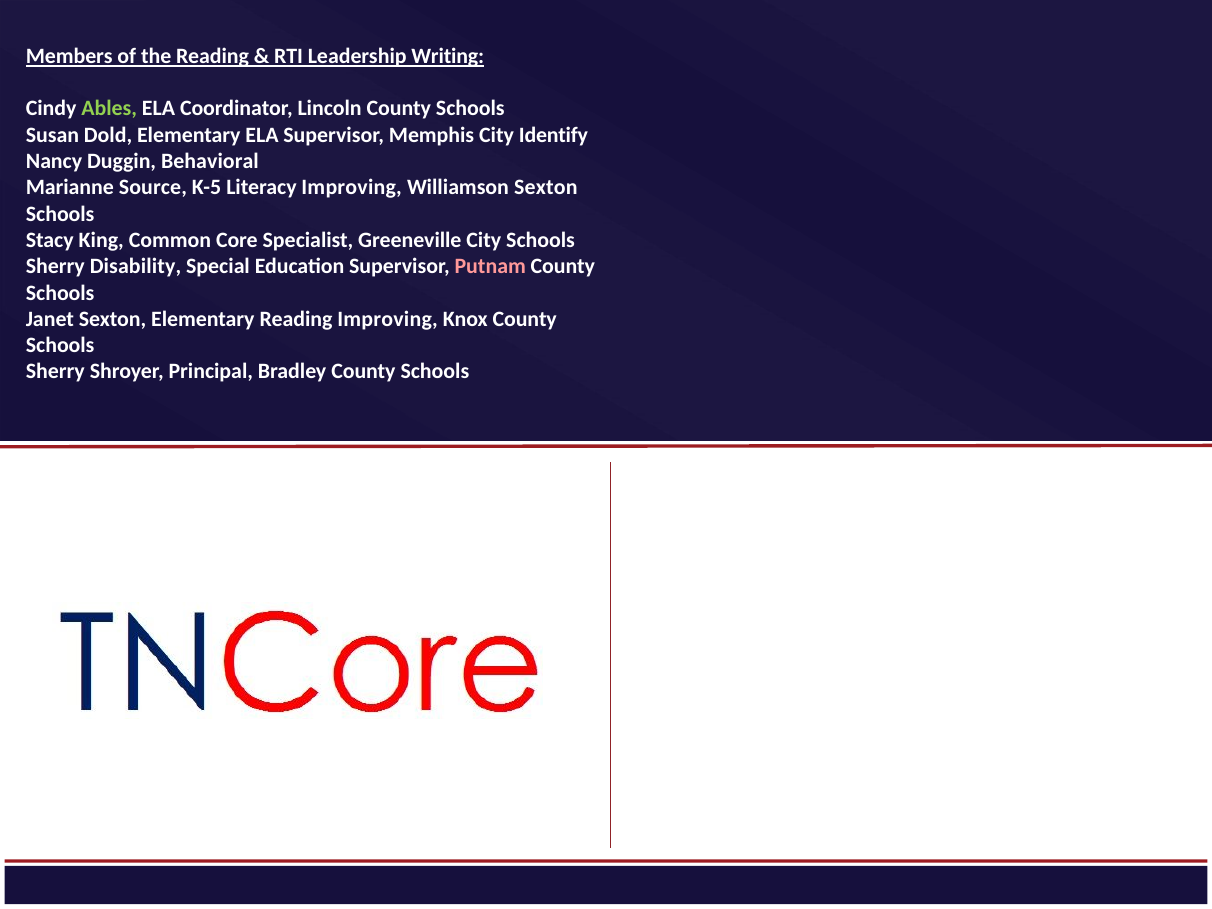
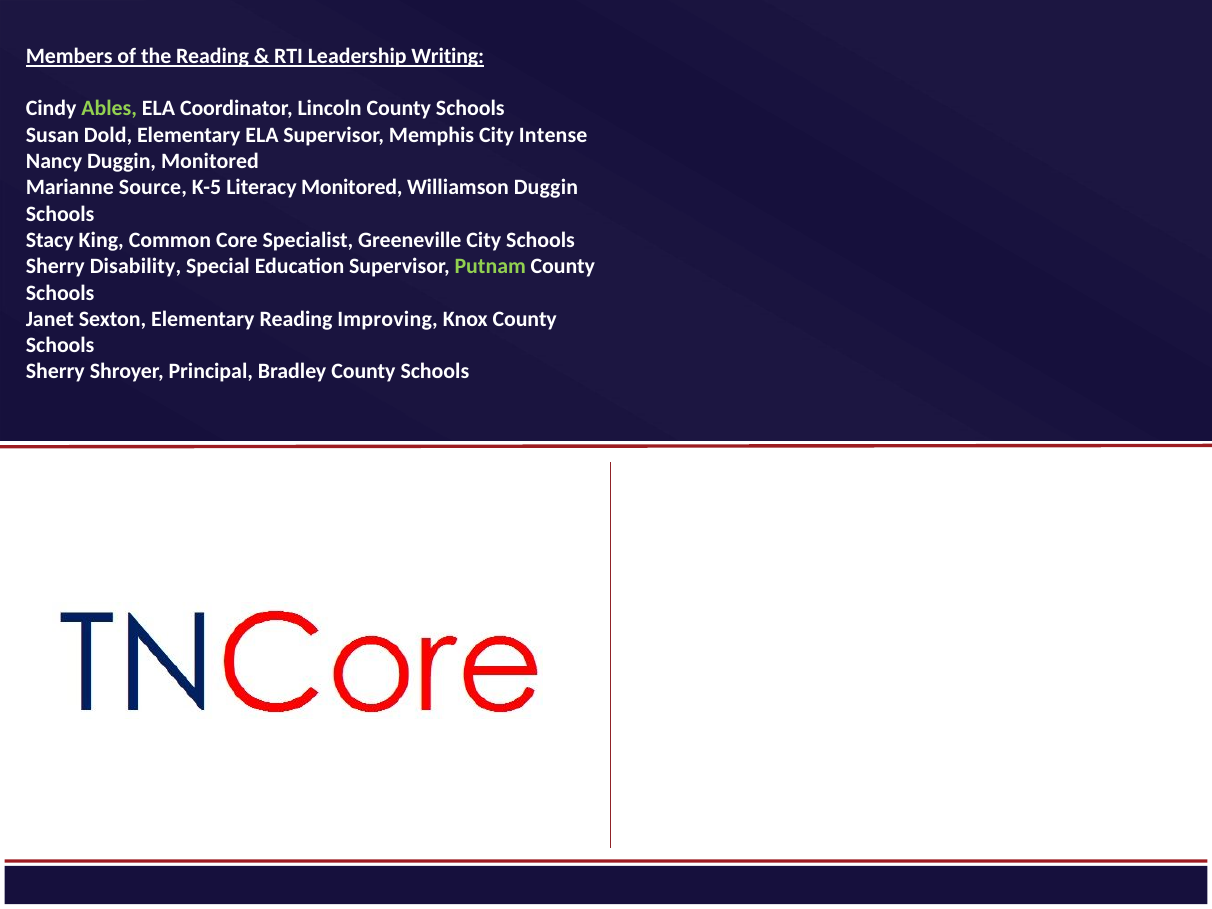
Identify: Identify -> Intense (553, 135)
Duggin Behavioral: Behavioral -> Monitored (210, 161)
Literacy Improving: Improving -> Monitored (352, 188)
Williamson Sexton: Sexton -> Duggin (546, 188)
Putnam colour: pink -> light green (490, 267)
